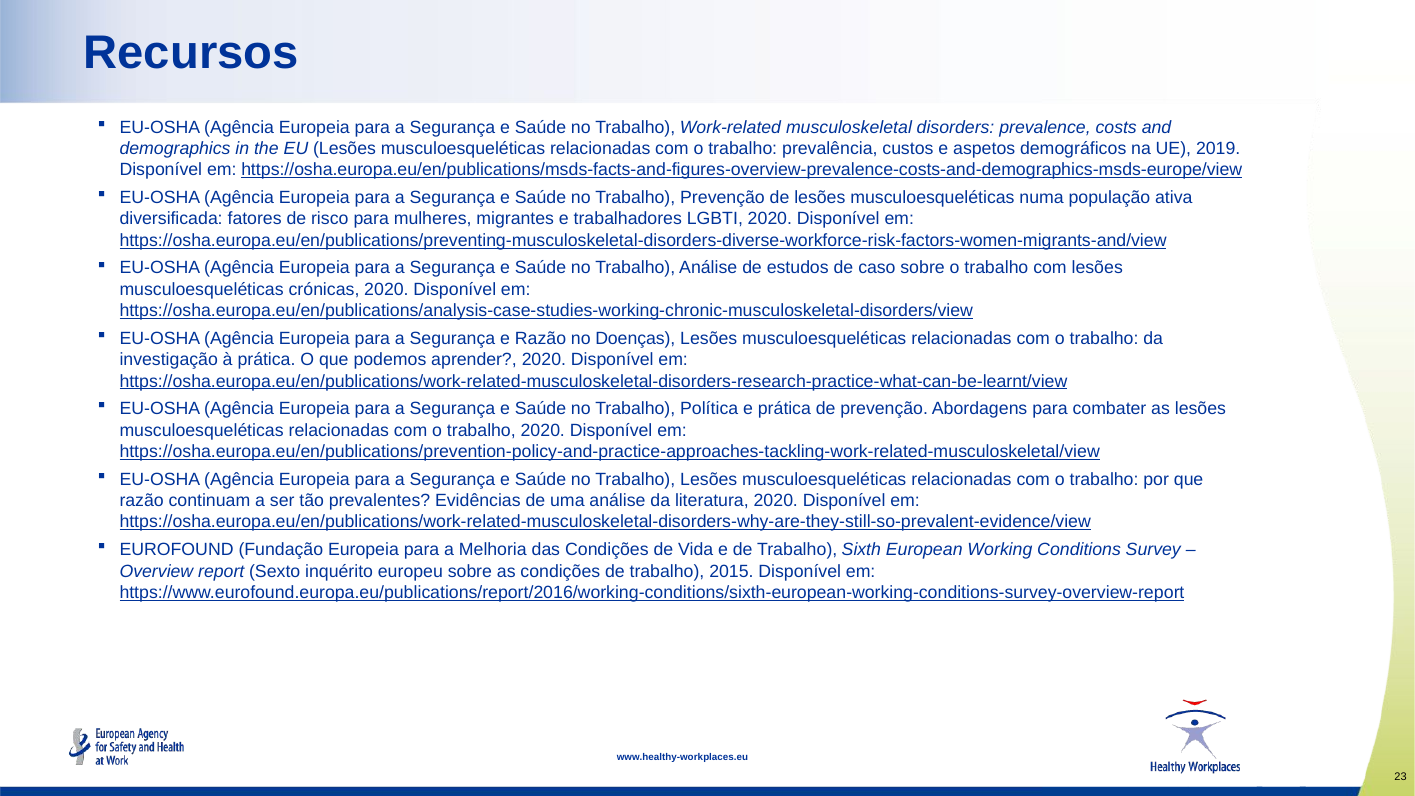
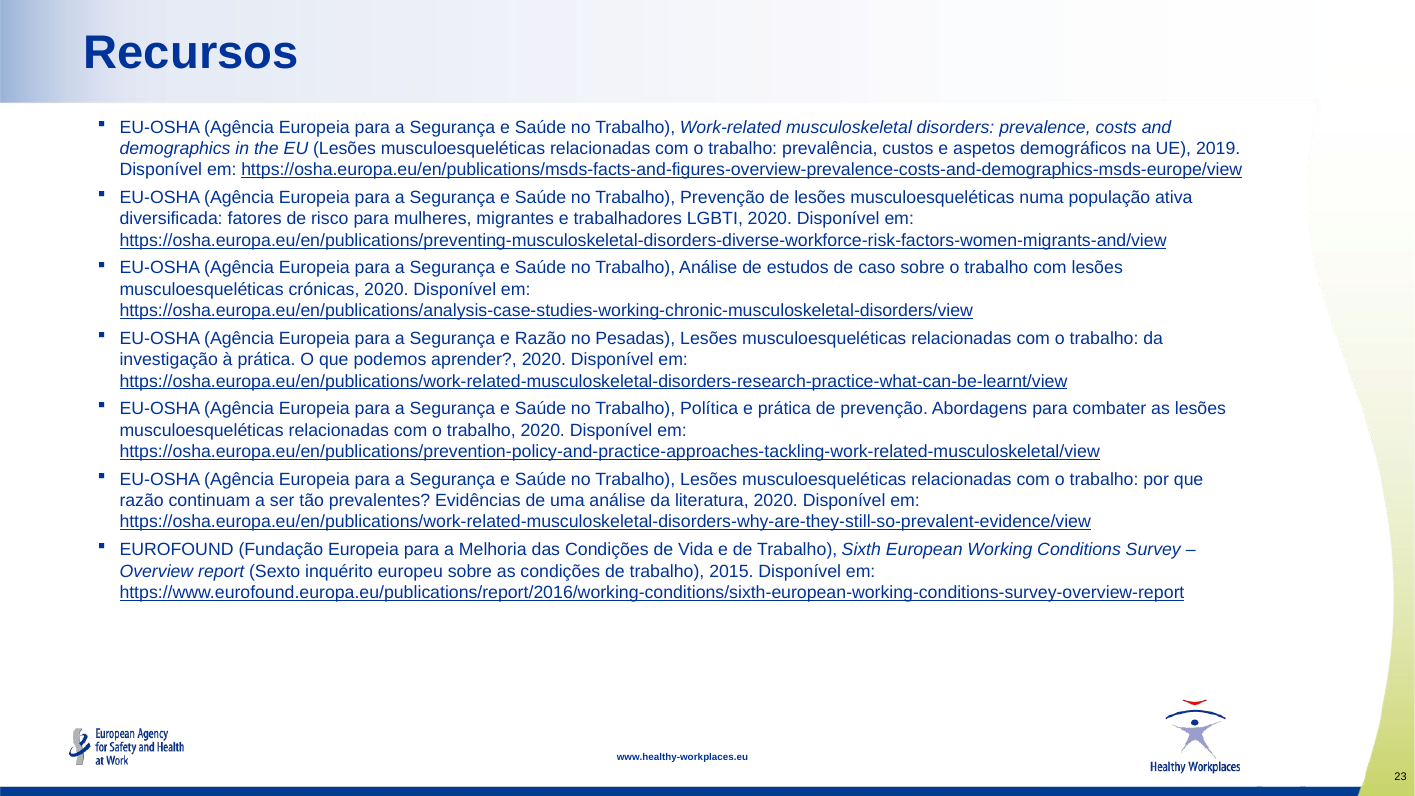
Doenças: Doenças -> Pesadas (635, 339)
